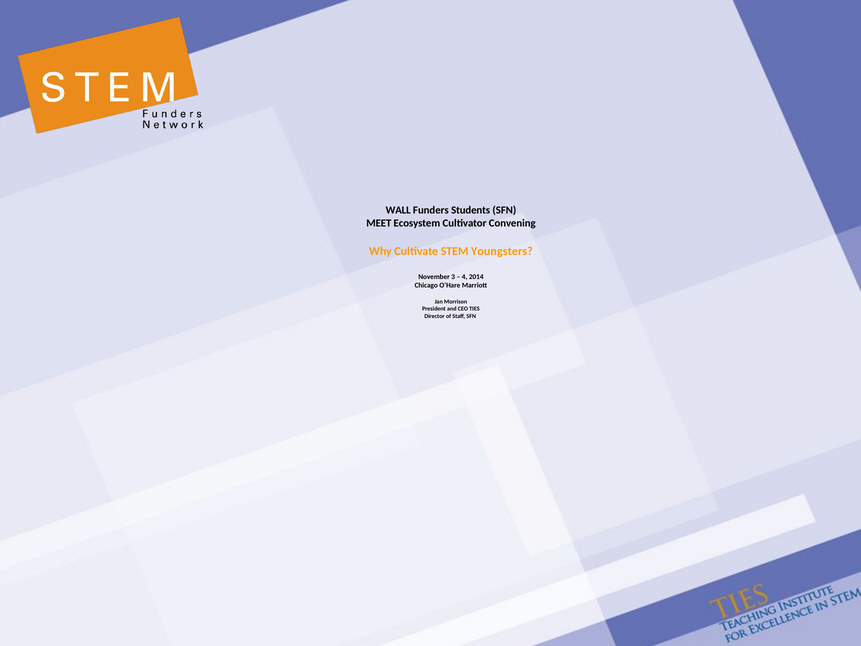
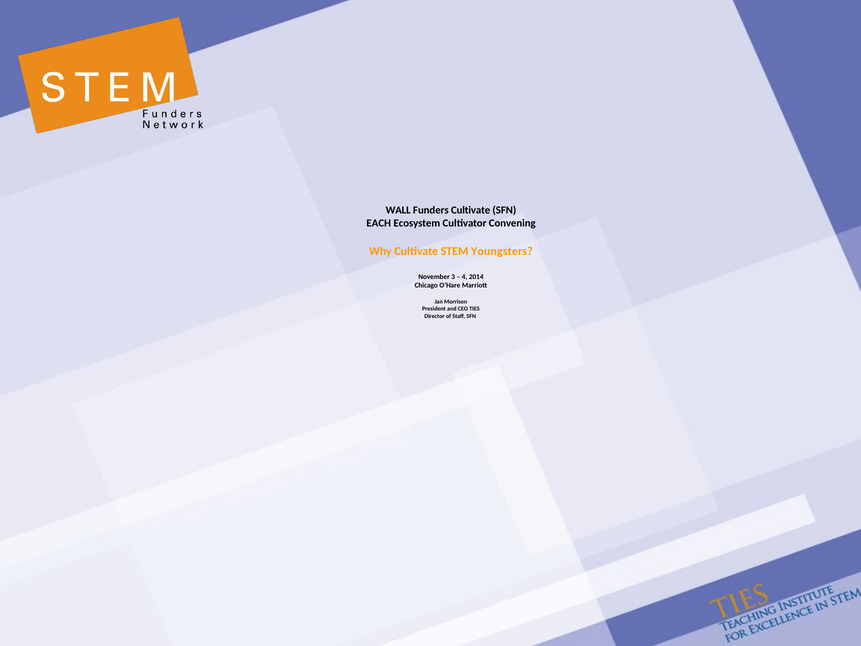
Funders Students: Students -> Cultivate (471, 210)
MEET: MEET -> EACH (379, 223)
